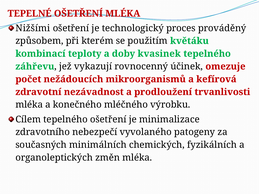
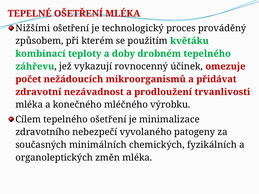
kvasinek: kvasinek -> drobném (159, 54)
kefírová: kefírová -> přidávat (216, 79)
